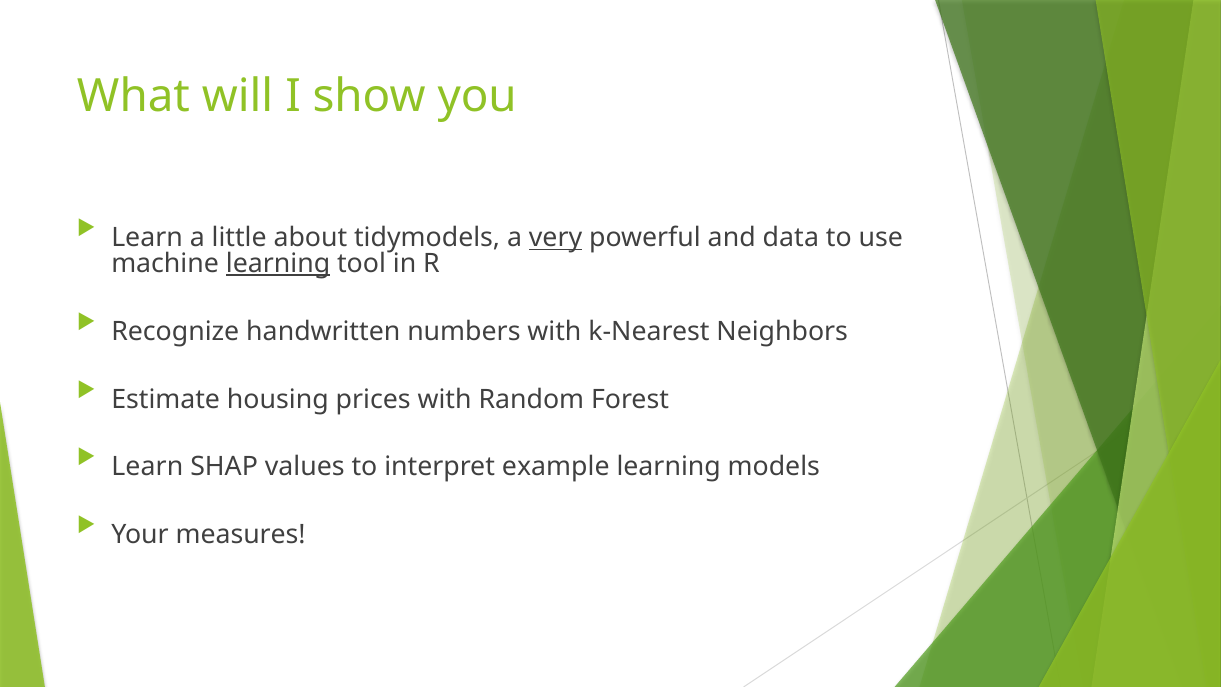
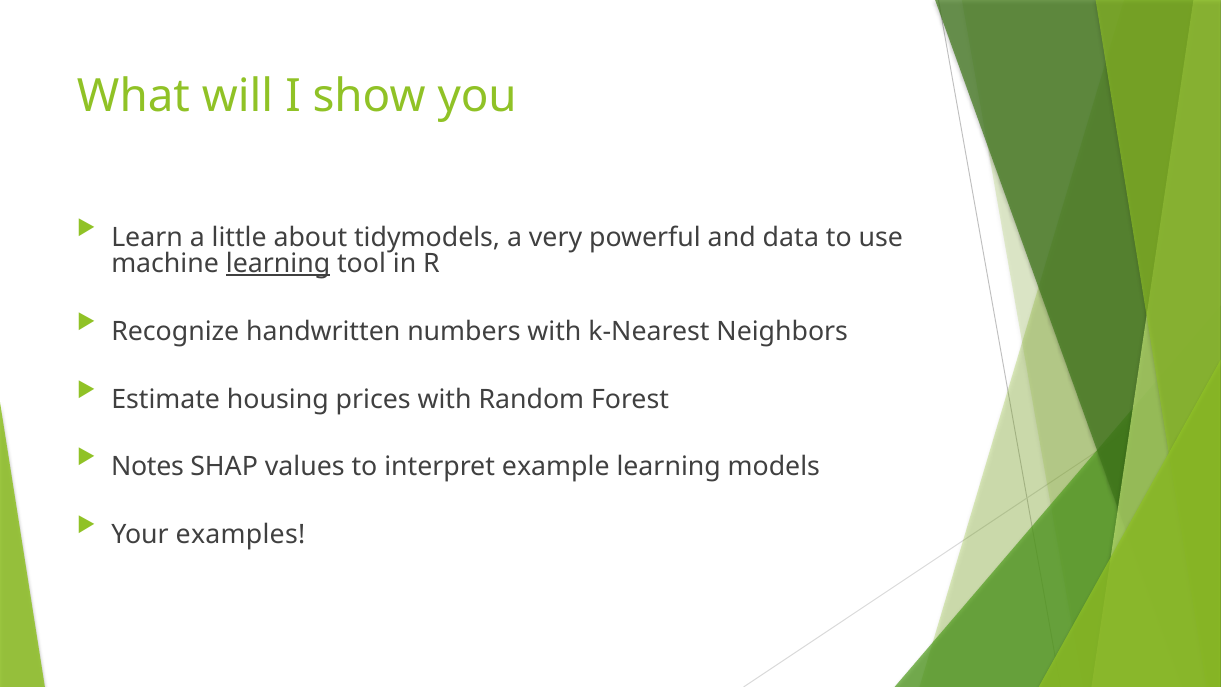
very underline: present -> none (556, 238)
Learn: Learn -> Notes (148, 467)
measures: measures -> examples (241, 535)
